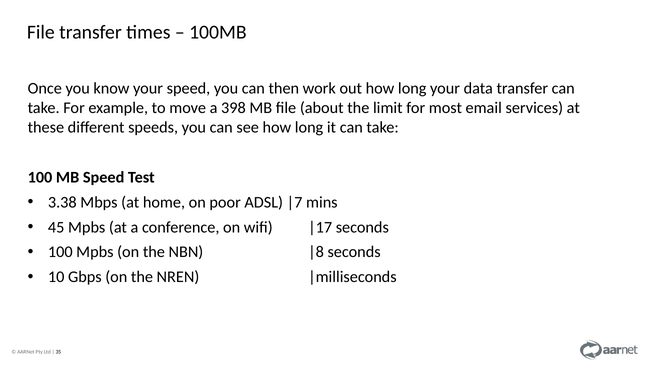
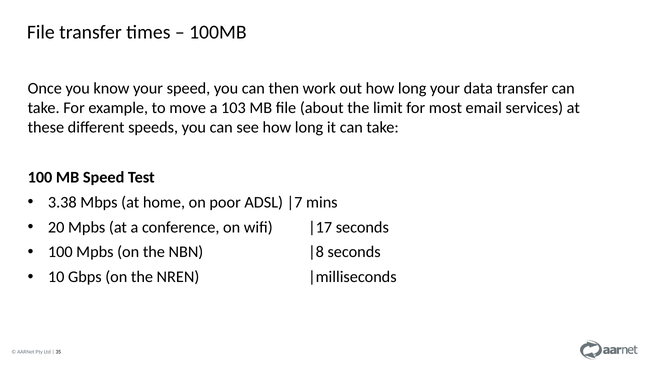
398: 398 -> 103 (233, 108)
45: 45 -> 20 (56, 227)
